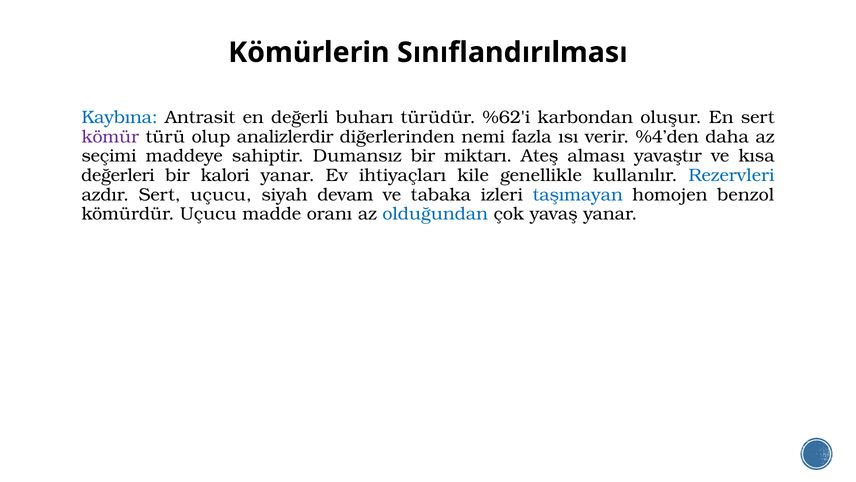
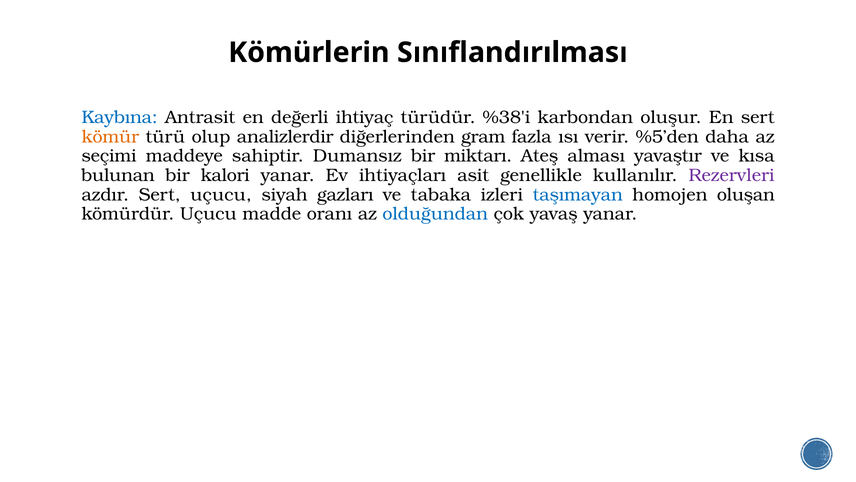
buharı: buharı -> ihtiyaç (365, 117)
%62'i: %62'i -> %38'i (507, 117)
kömür colour: purple -> orange (110, 137)
nemi: nemi -> gram (483, 137)
%4’den: %4’den -> %5’den (667, 137)
değerleri: değerleri -> bulunan (118, 175)
kile: kile -> asit (473, 175)
Rezervleri colour: blue -> purple (732, 175)
devam: devam -> gazları (345, 194)
benzol: benzol -> oluşan (746, 194)
